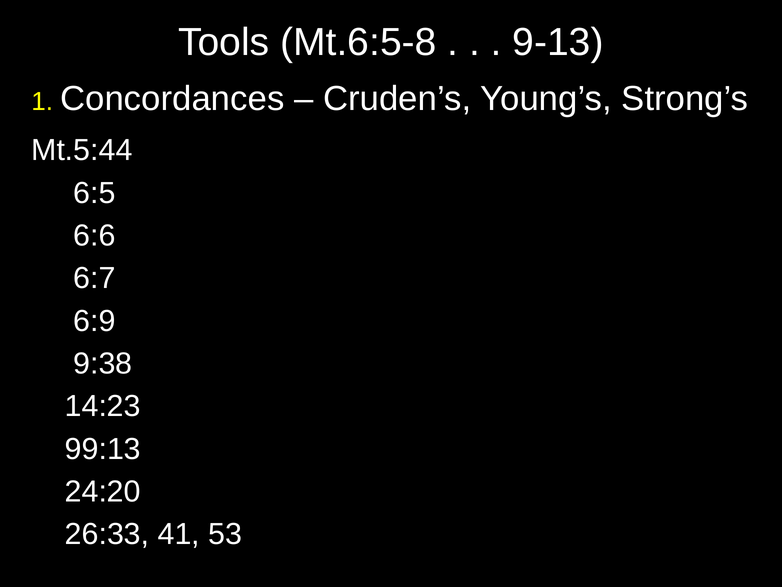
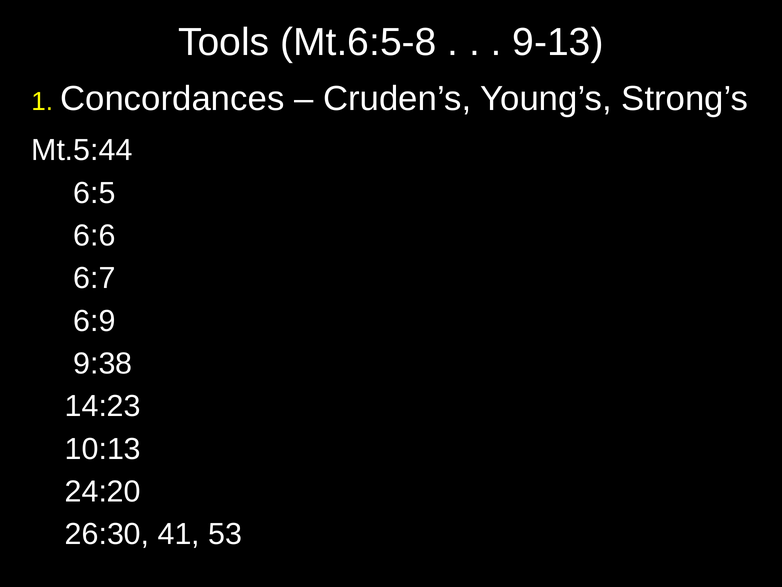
99:13: 99:13 -> 10:13 (103, 449)
26:33: 26:33 -> 26:30 (107, 534)
